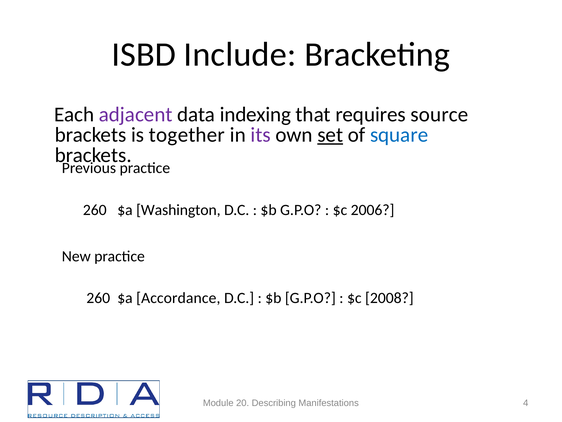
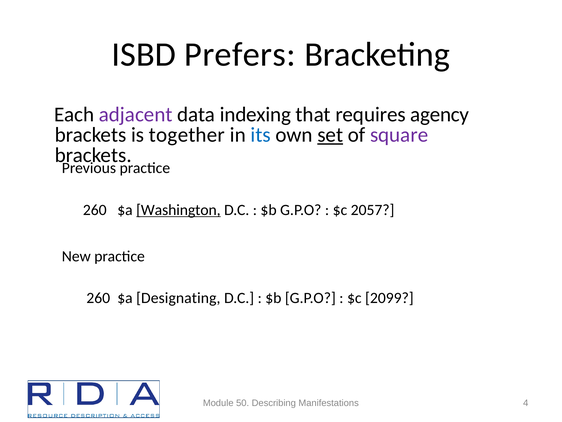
Include: Include -> Prefers (240, 54)
source: source -> agency (440, 114)
its colour: purple -> blue (261, 135)
square colour: blue -> purple (399, 135)
Washington underline: none -> present (178, 210)
2006: 2006 -> 2057 (373, 210)
Accordance: Accordance -> Designating (178, 298)
2008: 2008 -> 2099 (389, 298)
20: 20 -> 50 (243, 403)
